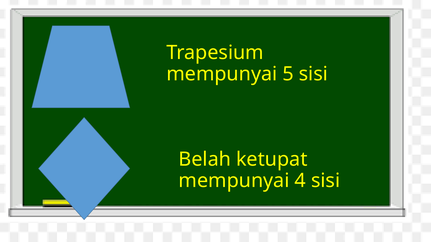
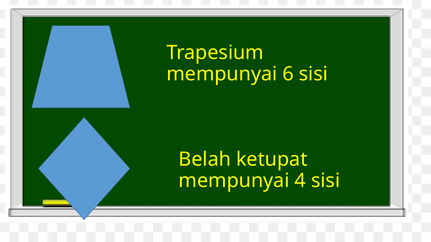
5: 5 -> 6 (288, 74)
